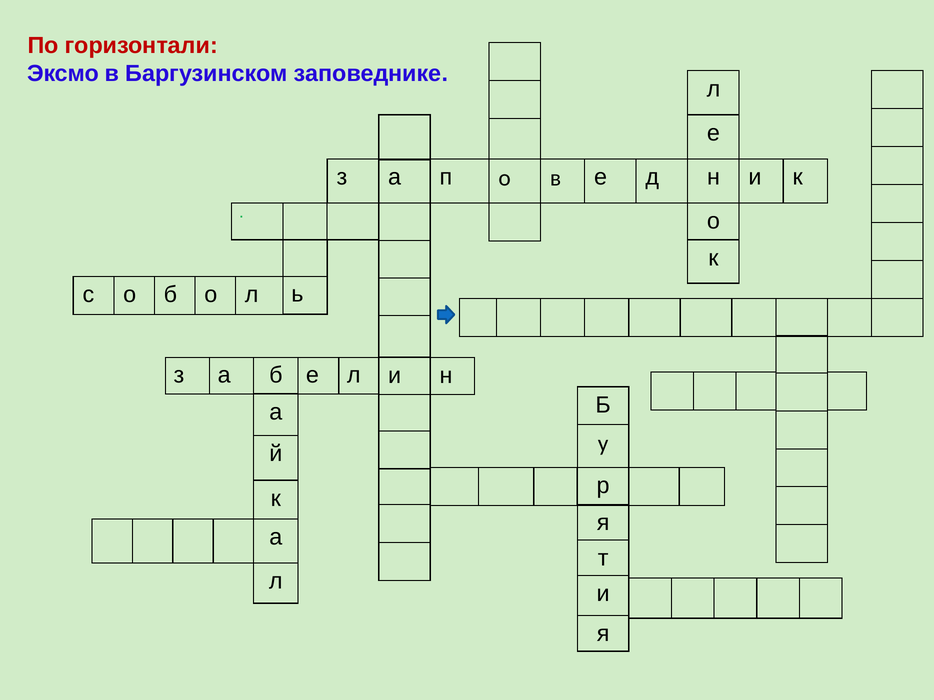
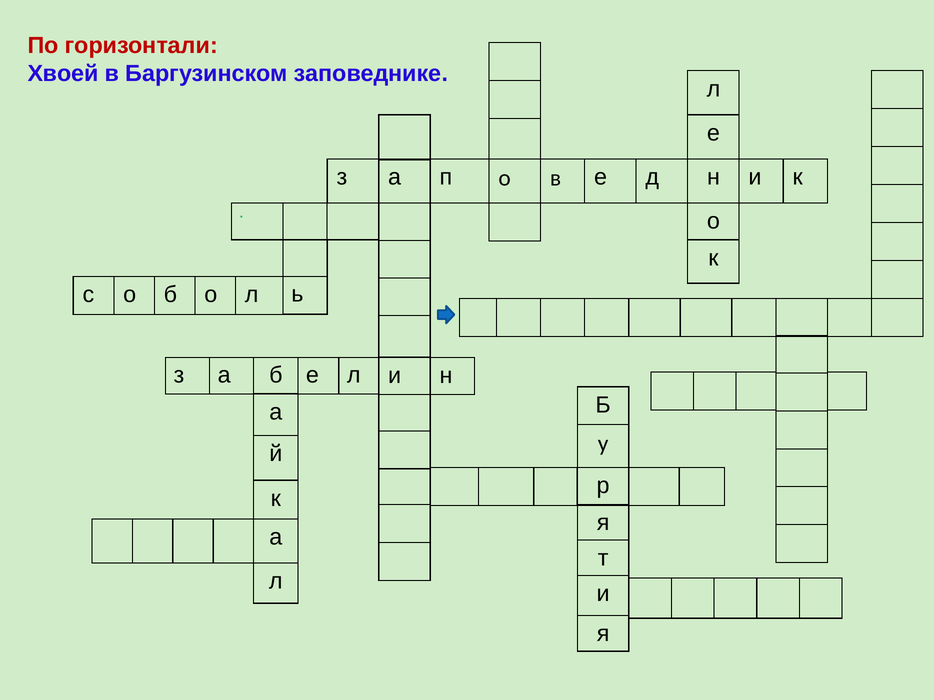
Эксмо: Эксмо -> Хвоей (63, 74)
